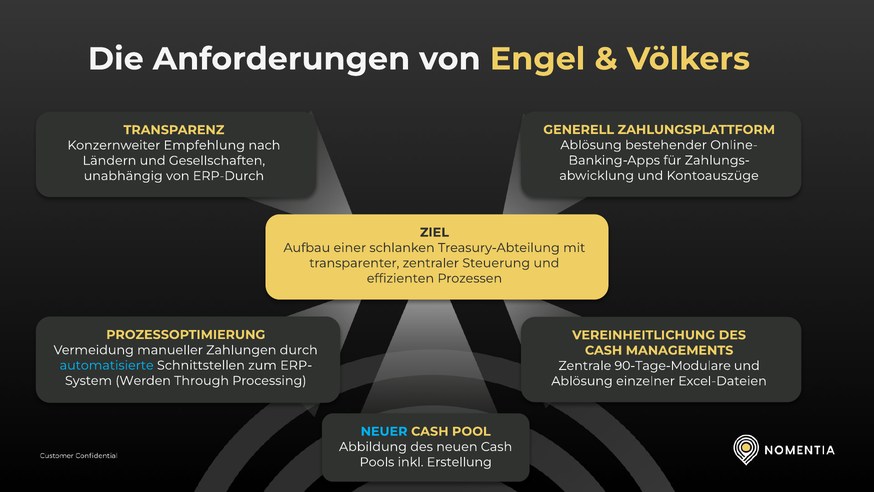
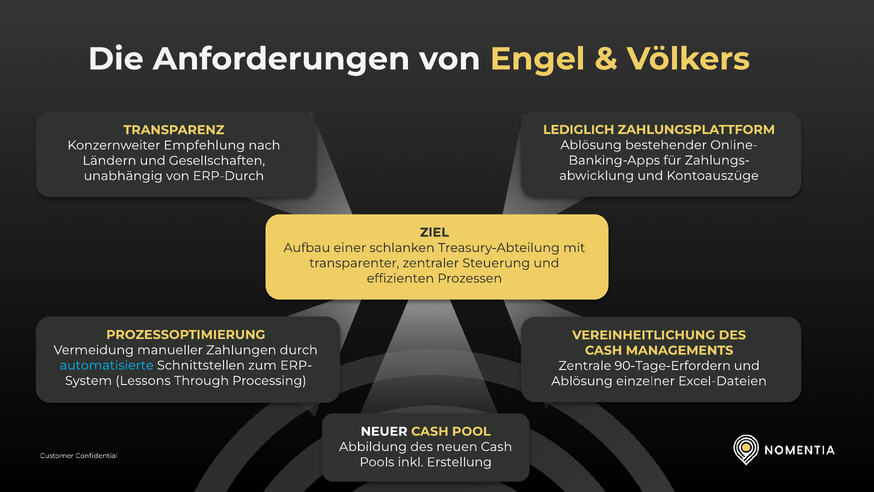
GENERELL: GENERELL -> LEDIGLICH (579, 130)
90-Tage-Modulare: 90-Tage-Modulare -> 90-Tage-Erfordern (673, 365)
Werden: Werden -> Lessons (143, 380)
NEUER colour: light blue -> white (384, 431)
